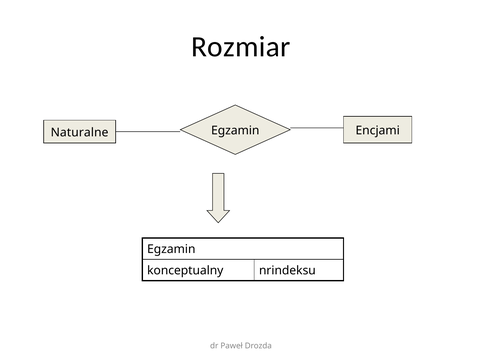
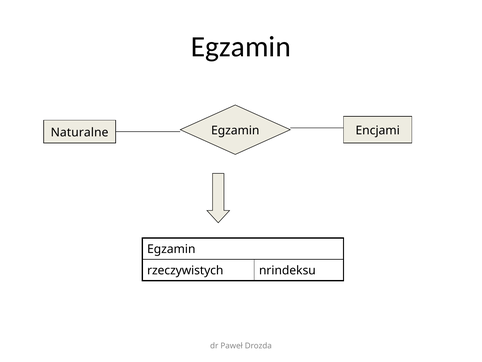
Rozmiar: Rozmiar -> Egzamin (241, 47)
konceptualny: konceptualny -> rzeczywistych (185, 270)
